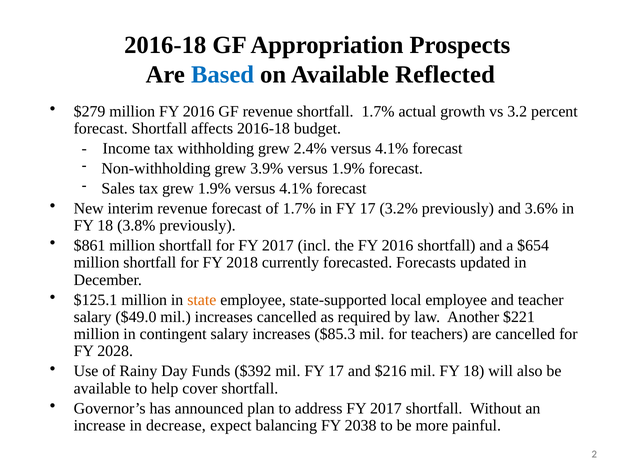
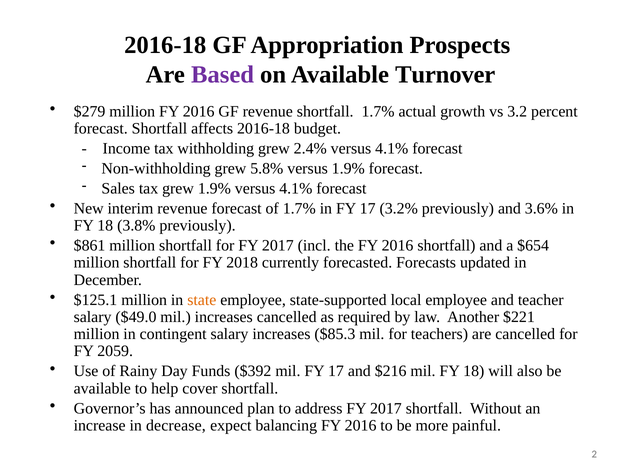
Based colour: blue -> purple (223, 75)
Reflected: Reflected -> Turnover (445, 75)
3.9%: 3.9% -> 5.8% (267, 169)
2028: 2028 -> 2059 (115, 351)
balancing FY 2038: 2038 -> 2016 (361, 426)
